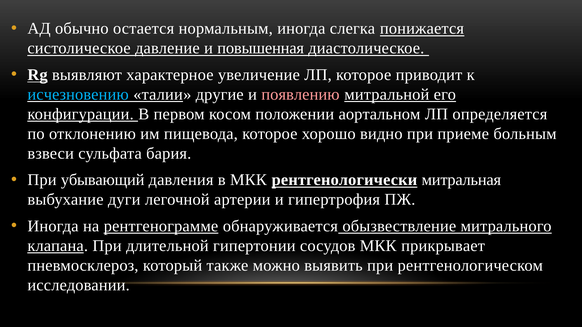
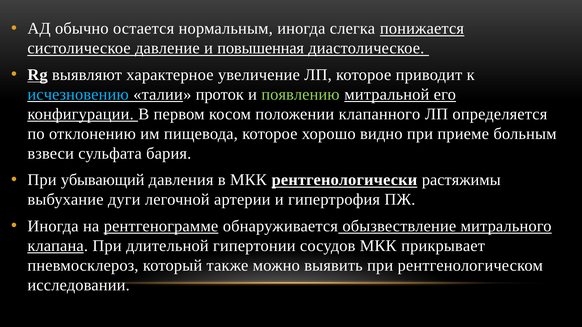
другие: другие -> проток (220, 95)
появлению colour: pink -> light green (300, 95)
аортальном: аортальном -> клапанного (379, 114)
митральная: митральная -> растяжимы (461, 180)
